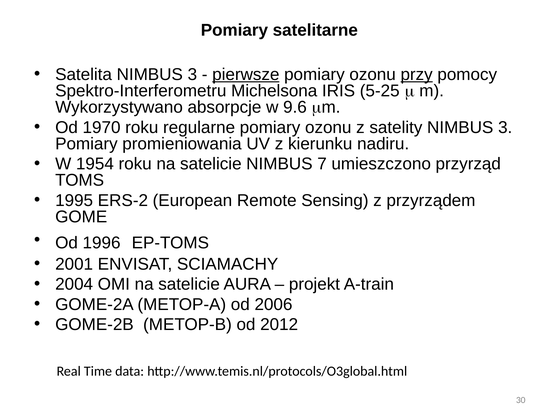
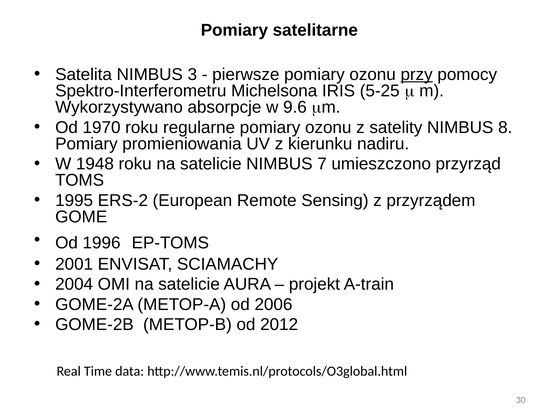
pierwsze underline: present -> none (246, 75)
satelity NIMBUS 3: 3 -> 8 (505, 128)
1954: 1954 -> 1948 (95, 164)
